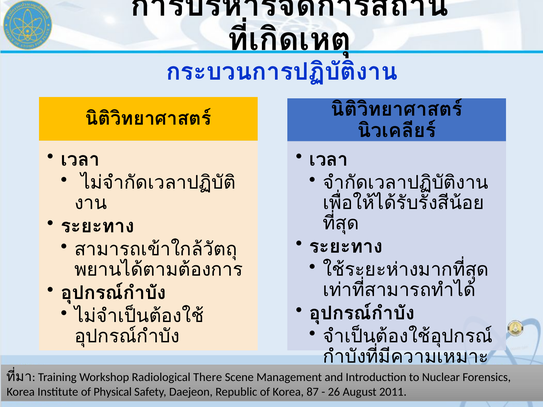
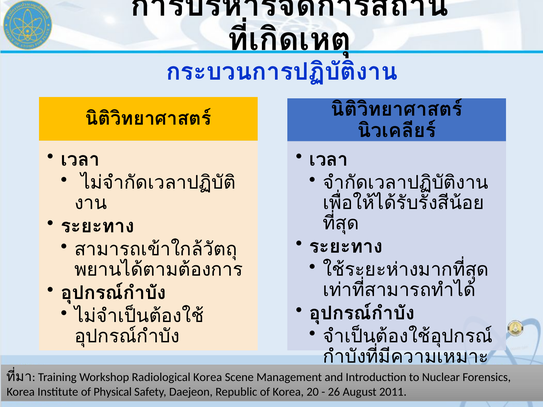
Radiological There: There -> Korea (208, 377)
87: 87 -> 20 (313, 392)
